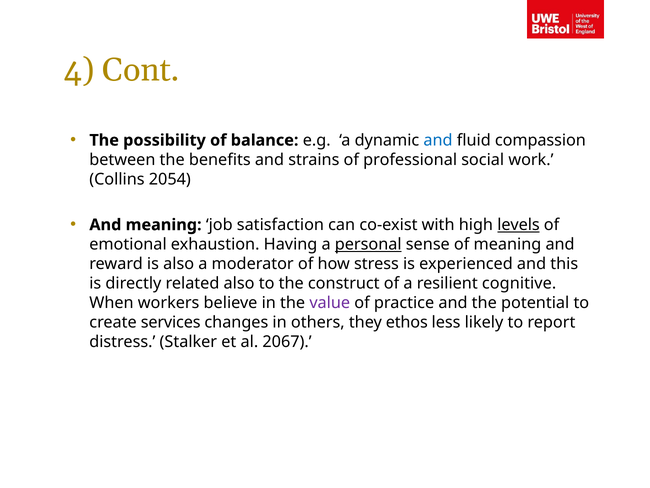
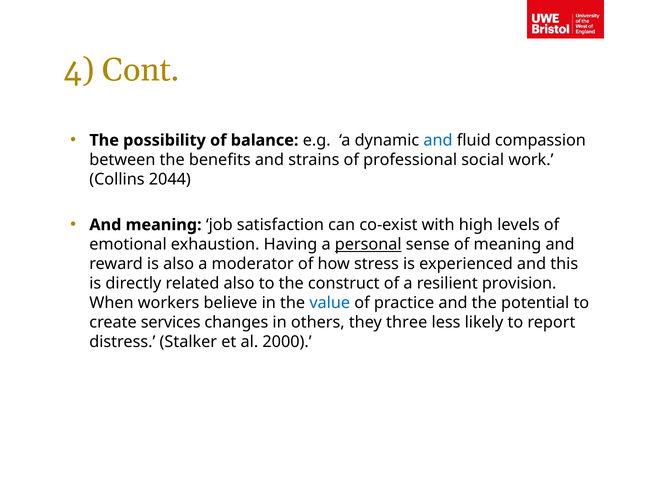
2054: 2054 -> 2044 (170, 179)
levels underline: present -> none (518, 225)
cognitive: cognitive -> provision (519, 283)
value colour: purple -> blue (330, 303)
ethos: ethos -> three (407, 322)
2067: 2067 -> 2000 (287, 342)
